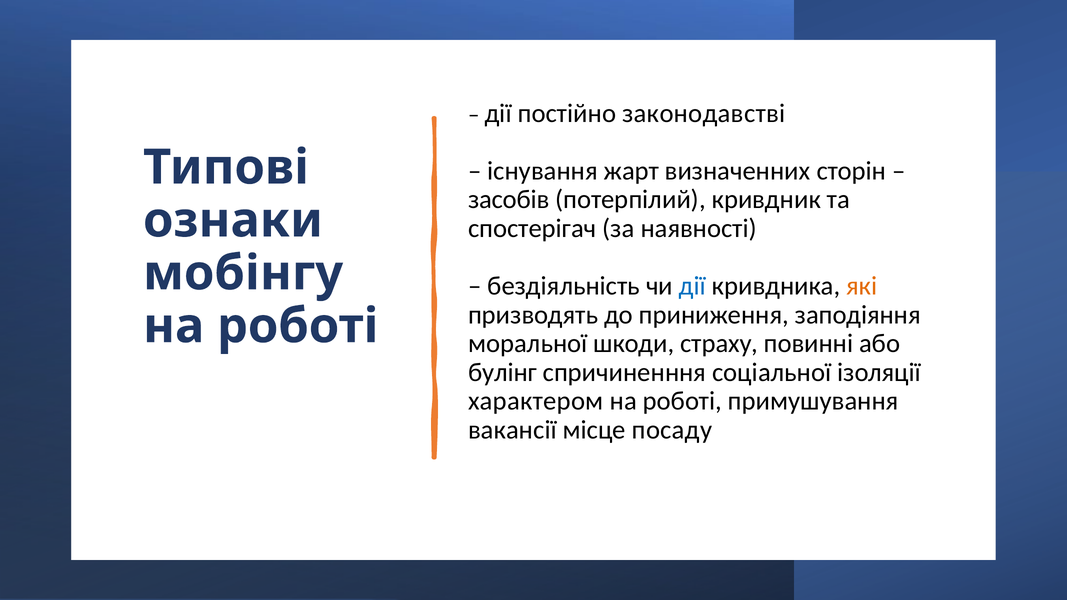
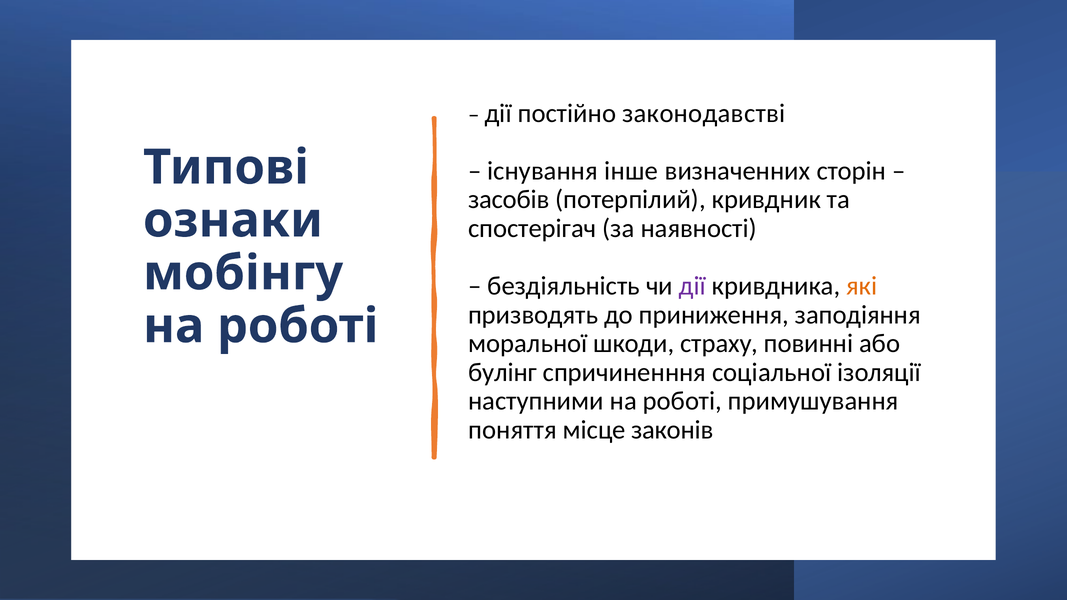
жарт: жарт -> інше (631, 171)
дії colour: blue -> purple (692, 286)
характером: характером -> наступними (536, 401)
вакансії: вакансії -> поняття (512, 430)
посаду: посаду -> законів (672, 430)
